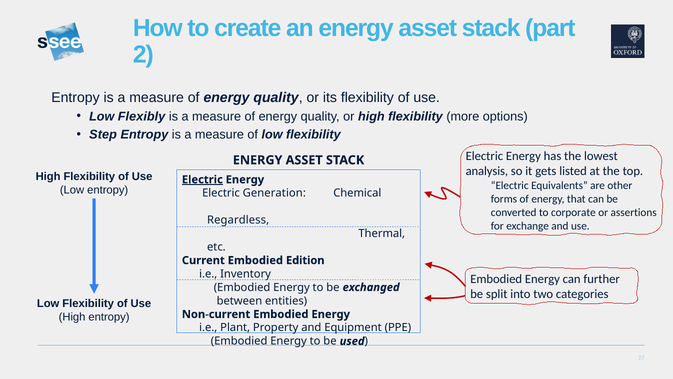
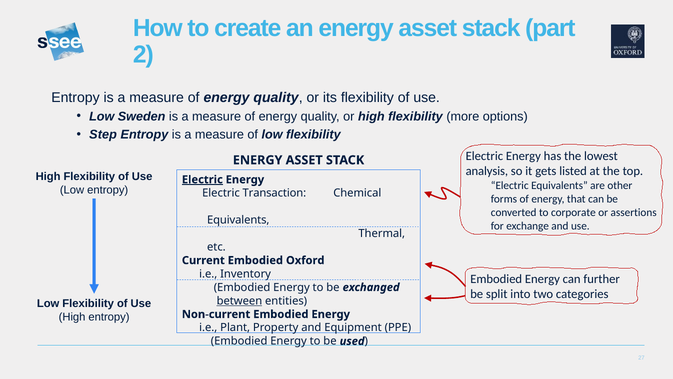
Flexibly: Flexibly -> Sweden (142, 116)
Generation: Generation -> Transaction (274, 193)
Regardless: Regardless -> Equivalents (238, 220)
Edition: Edition -> Oxford (305, 260)
between underline: none -> present (239, 300)
